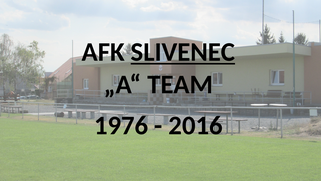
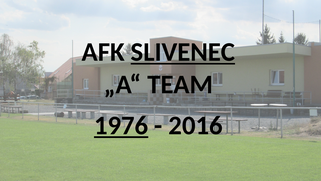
1976 underline: none -> present (121, 125)
